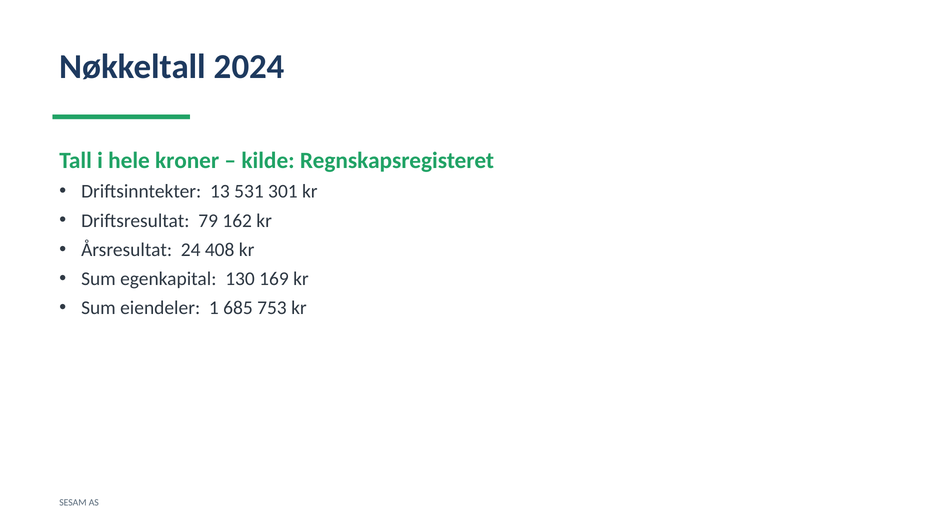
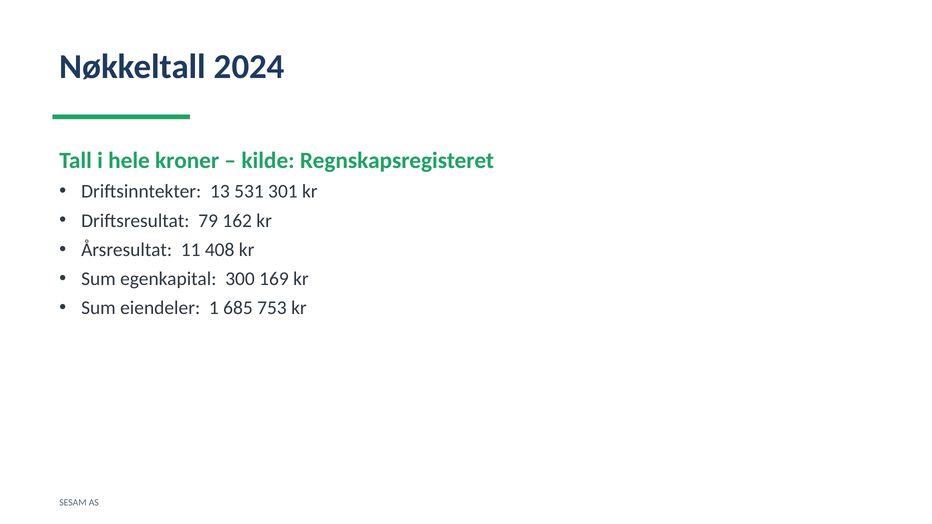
24: 24 -> 11 (191, 250)
130: 130 -> 300 (240, 279)
